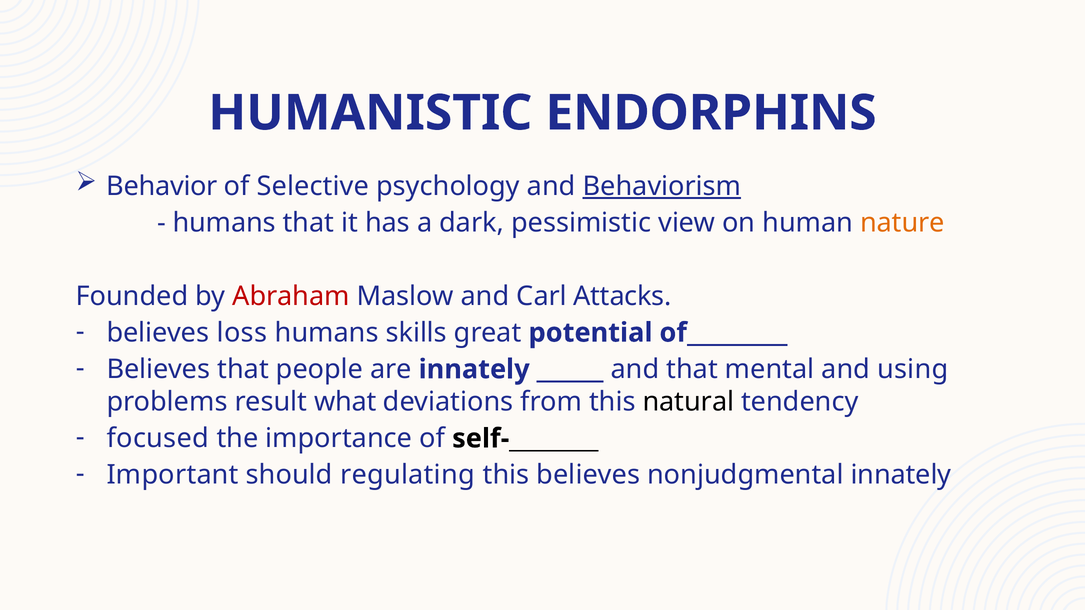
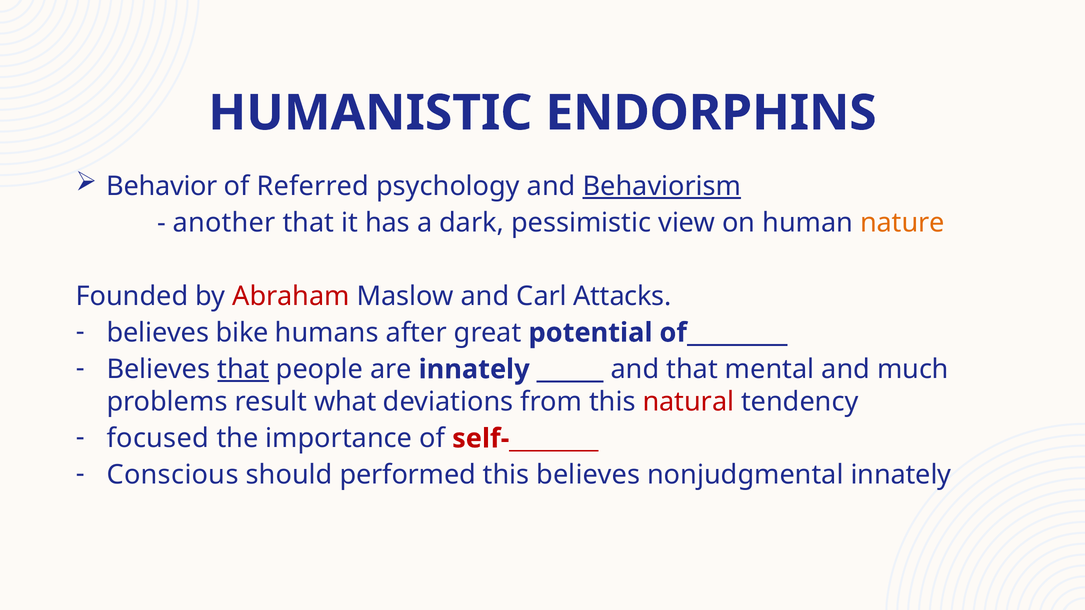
Selective: Selective -> Referred (313, 186)
humans: humans -> another (224, 223)
loss: loss -> bike (242, 333)
skills: skills -> after (416, 333)
that underline: none -> present (243, 369)
using: using -> much (913, 369)
natural colour: black -> red (688, 402)
self-________ colour: black -> red (525, 439)
Important: Important -> Conscious (173, 475)
regulating: regulating -> performed (408, 475)
